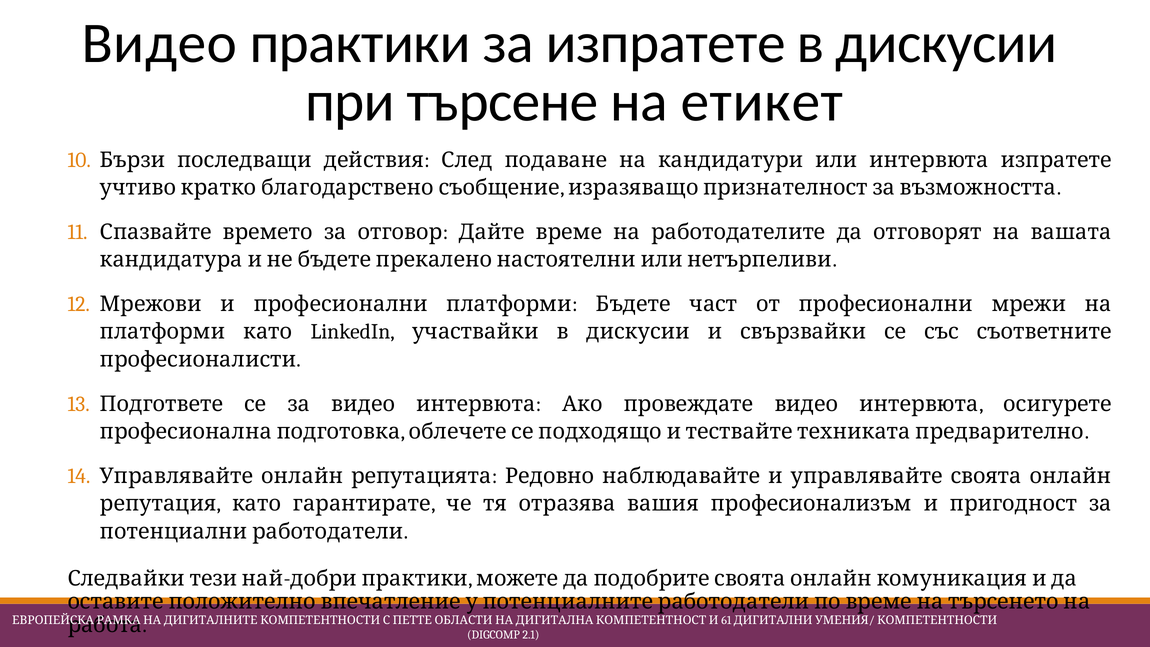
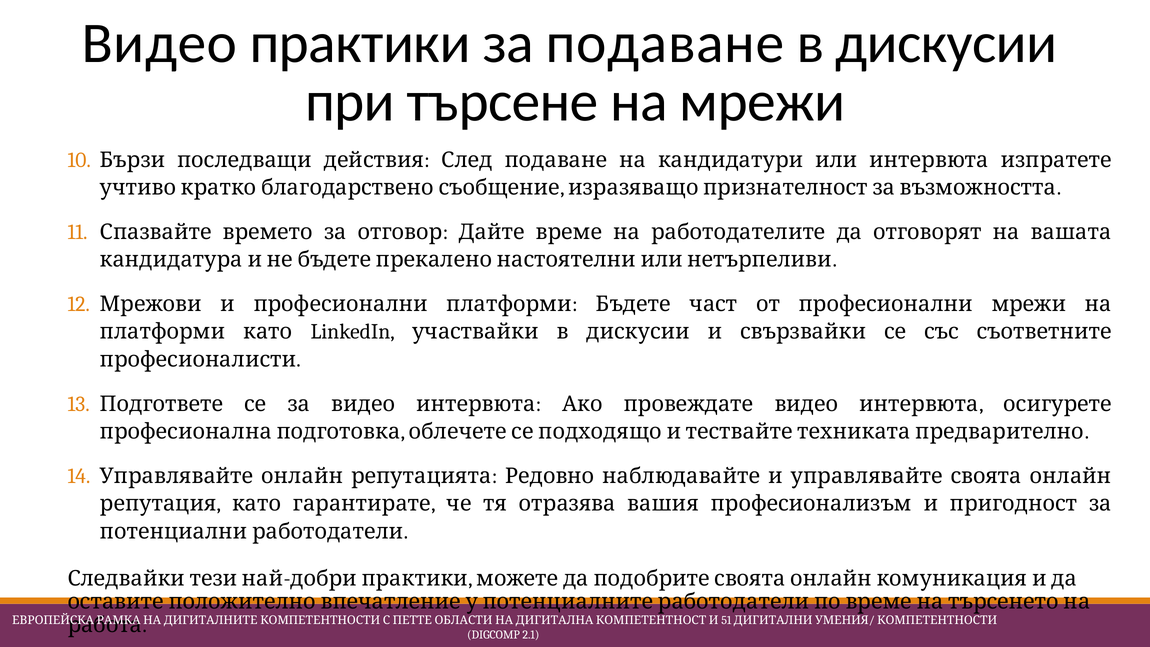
за изпратете: изпратете -> подаване (665, 43)
на етикет: етикет -> мрежи (762, 102)
61: 61 -> 51 (726, 620)
